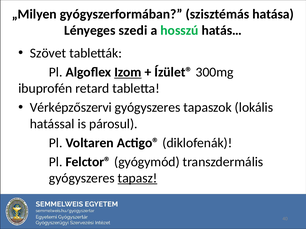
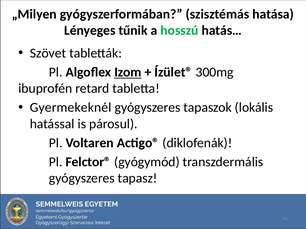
szedi: szedi -> tűnik (133, 31)
Vérképzőszervi: Vérképzőszervi -> Gyermekeknél (71, 108)
tapasz underline: present -> none (138, 178)
